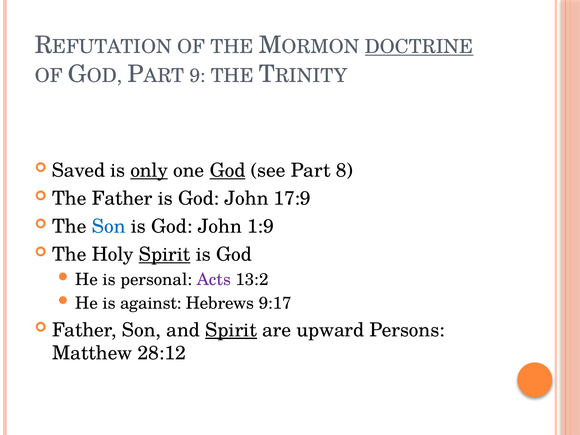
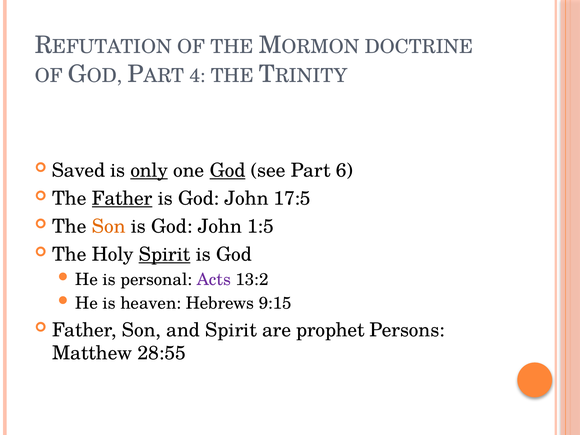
DOCTRINE underline: present -> none (419, 47)
9: 9 -> 4 (197, 76)
8: 8 -> 6 (344, 170)
Father underline: none -> present (122, 199)
17:9: 17:9 -> 17:5 (292, 199)
Son colour: blue -> orange (109, 227)
1:9: 1:9 -> 1:5 (261, 227)
against: against -> heaven (151, 303)
9:17: 9:17 -> 9:15 (275, 303)
Spirit underline: present -> none (231, 330)
upward: upward -> prophet (330, 330)
28:12: 28:12 -> 28:55 (162, 353)
